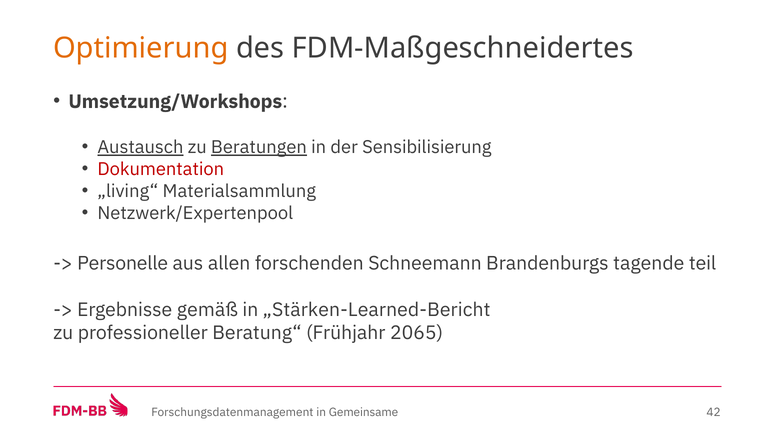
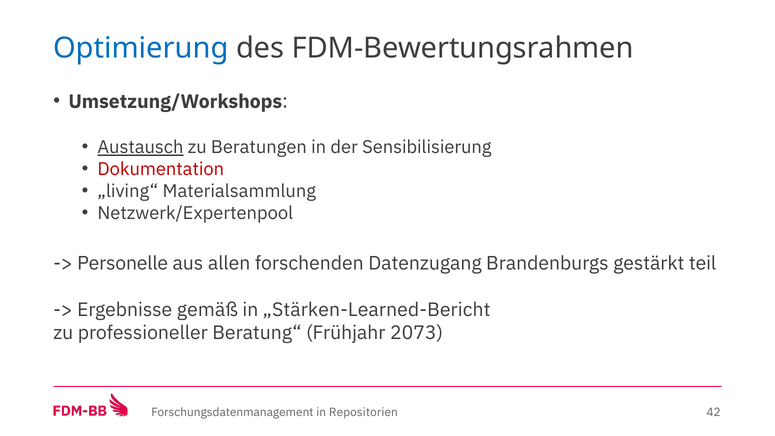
Optimierung colour: orange -> blue (141, 48)
FDM-Maßgeschneidertes: FDM-Maßgeschneidertes -> FDM-Bewertungsrahmen (463, 48)
Beratungen underline: present -> none (259, 147)
Schneemann: Schneemann -> Datenzugang (425, 263)
tagende: tagende -> gestärkt (649, 263)
2065: 2065 -> 2073 (417, 333)
Gemeinsame: Gemeinsame -> Repositorien (363, 412)
